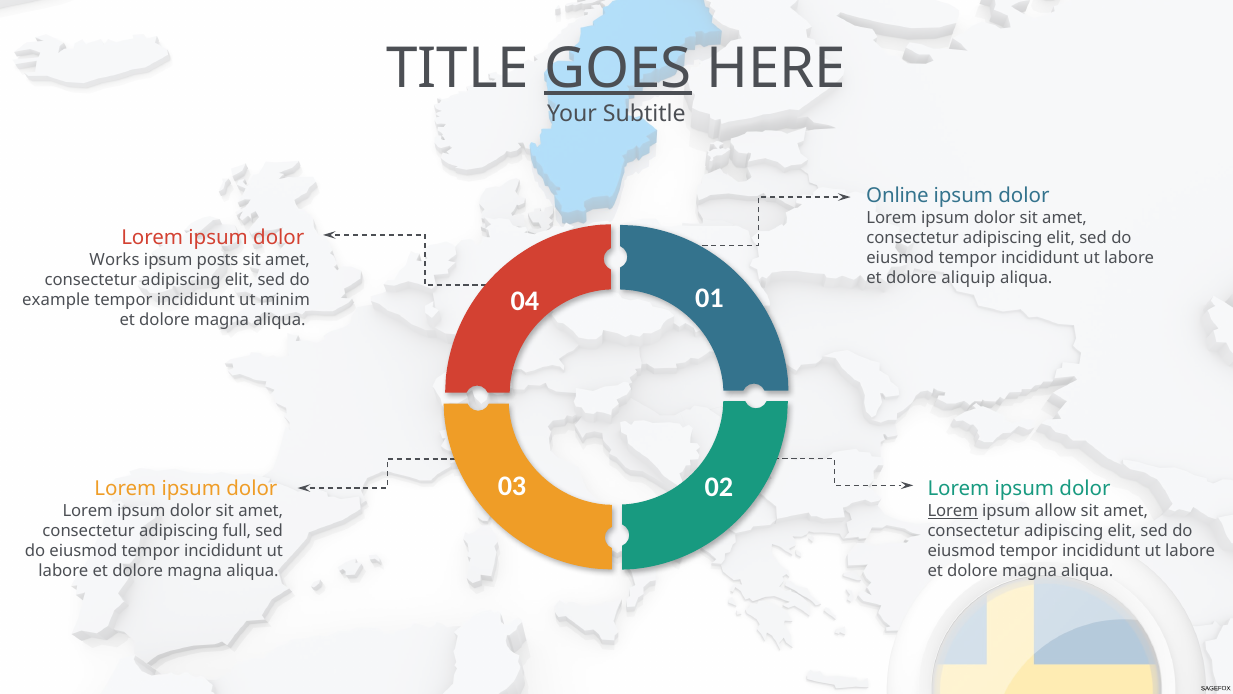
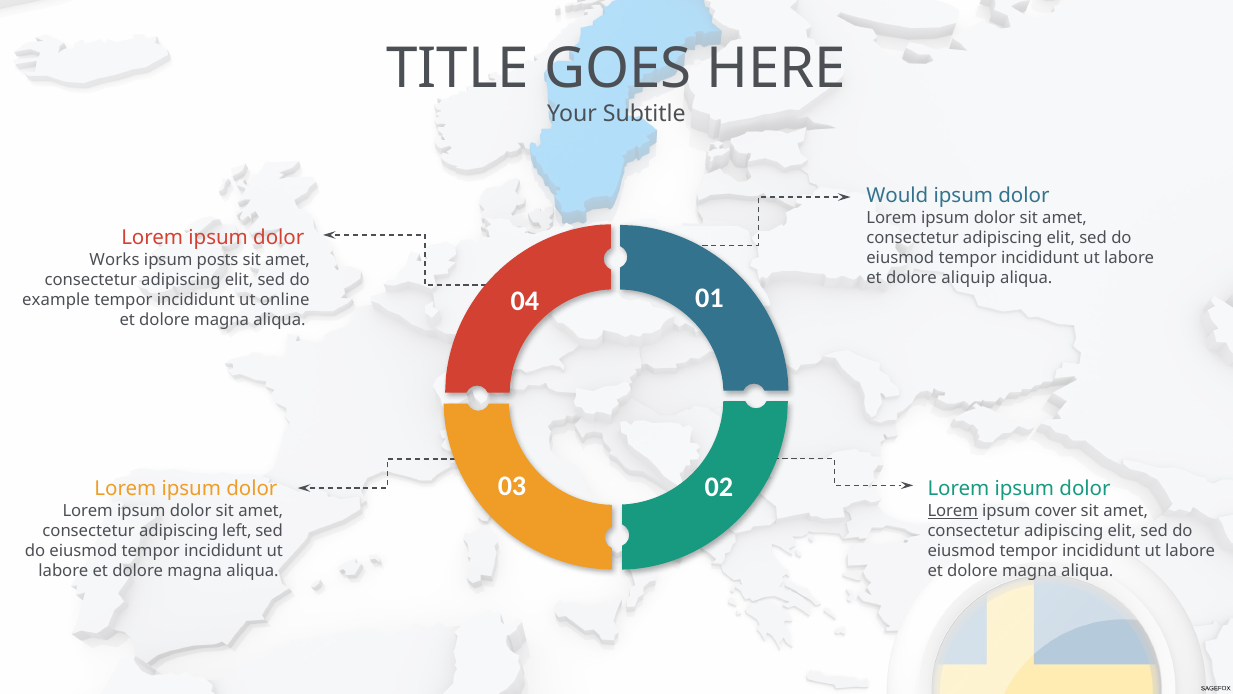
GOES underline: present -> none (618, 68)
Online: Online -> Would (897, 196)
minim: minim -> online (285, 300)
allow: allow -> cover (1056, 511)
full: full -> left (237, 531)
